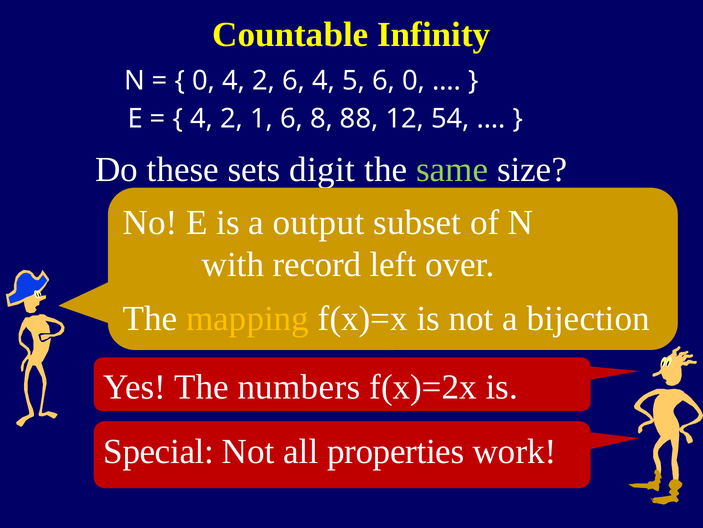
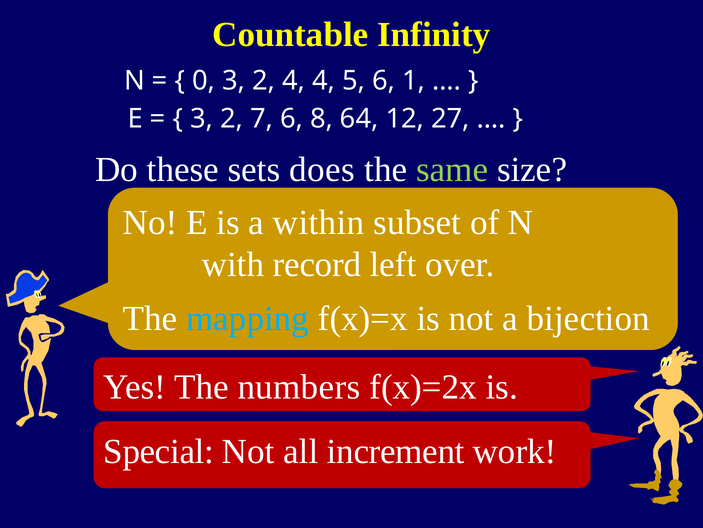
0 4: 4 -> 3 (234, 80)
2 6: 6 -> 4 (294, 80)
6 0: 0 -> 1 (414, 80)
4: 4 -> 3 (202, 119)
1: 1 -> 7 (261, 119)
88: 88 -> 64 (359, 119)
54: 54 -> 27 (450, 119)
digit: digit -> does (322, 169)
output: output -> within (319, 222)
mapping colour: yellow -> light blue (248, 318)
properties: properties -> increment (396, 451)
